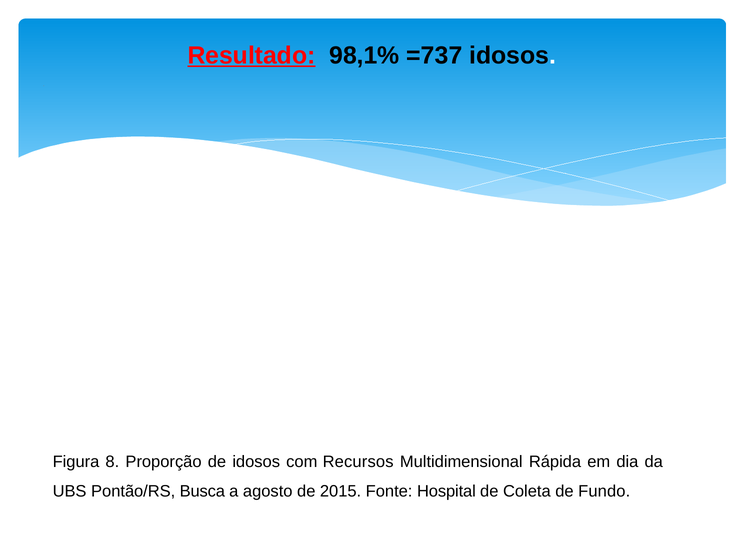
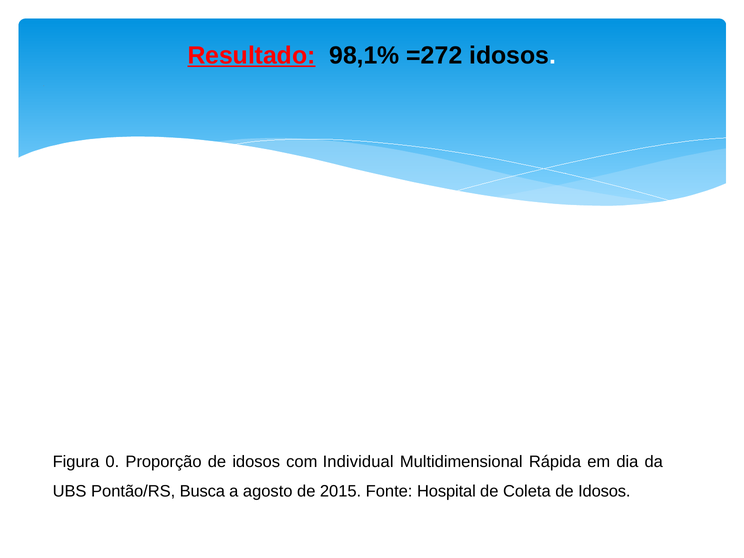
=737: =737 -> =272 (434, 55)
8: 8 -> 0 (112, 462)
Recursos: Recursos -> Individual (358, 462)
Coleta de Fundo: Fundo -> Idosos (604, 492)
